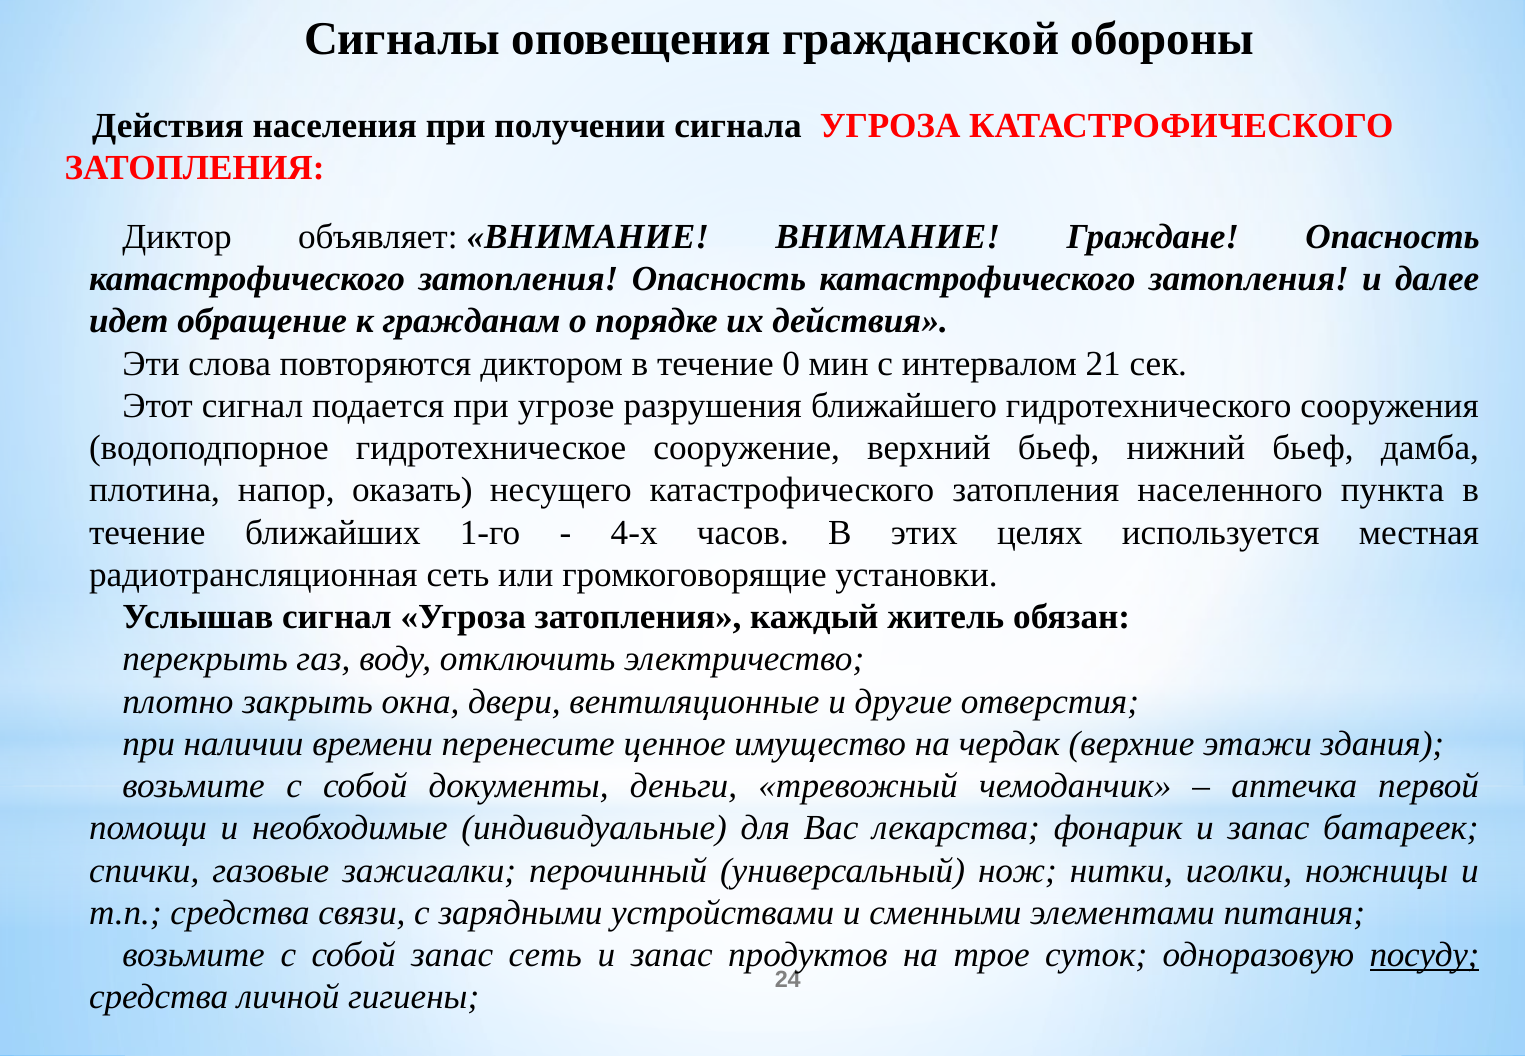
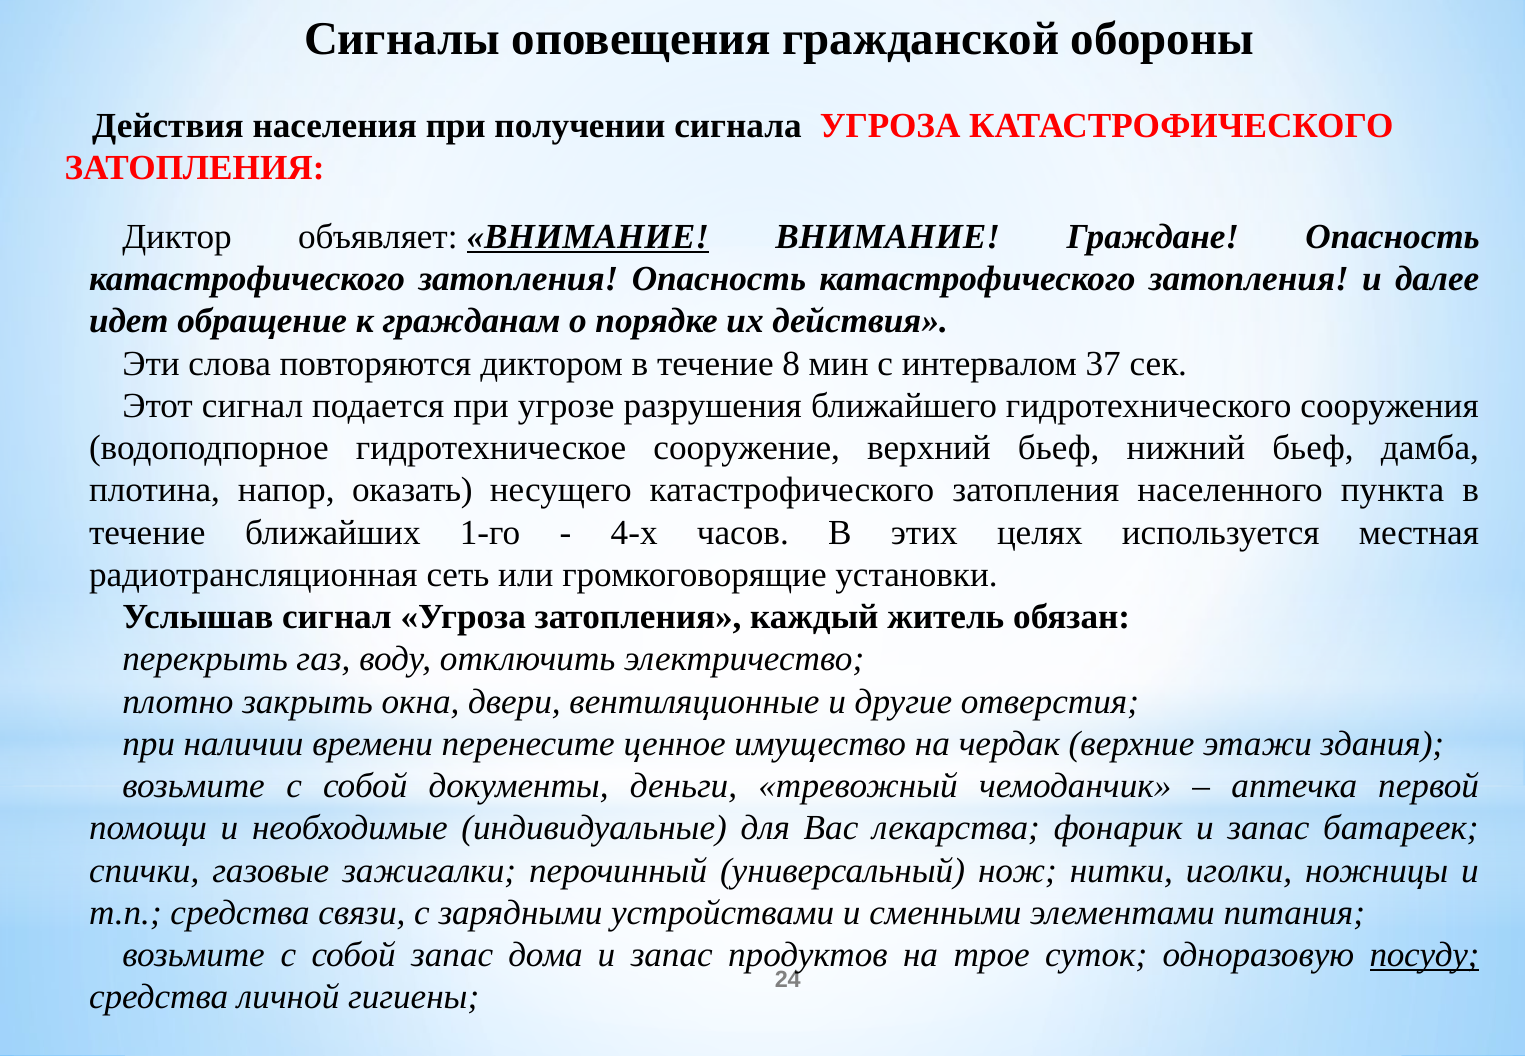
ВНИМАНИЕ underline: none -> present (588, 237)
0: 0 -> 8 (791, 364)
21: 21 -> 37 (1103, 364)
запас сеть: сеть -> дома (546, 955)
